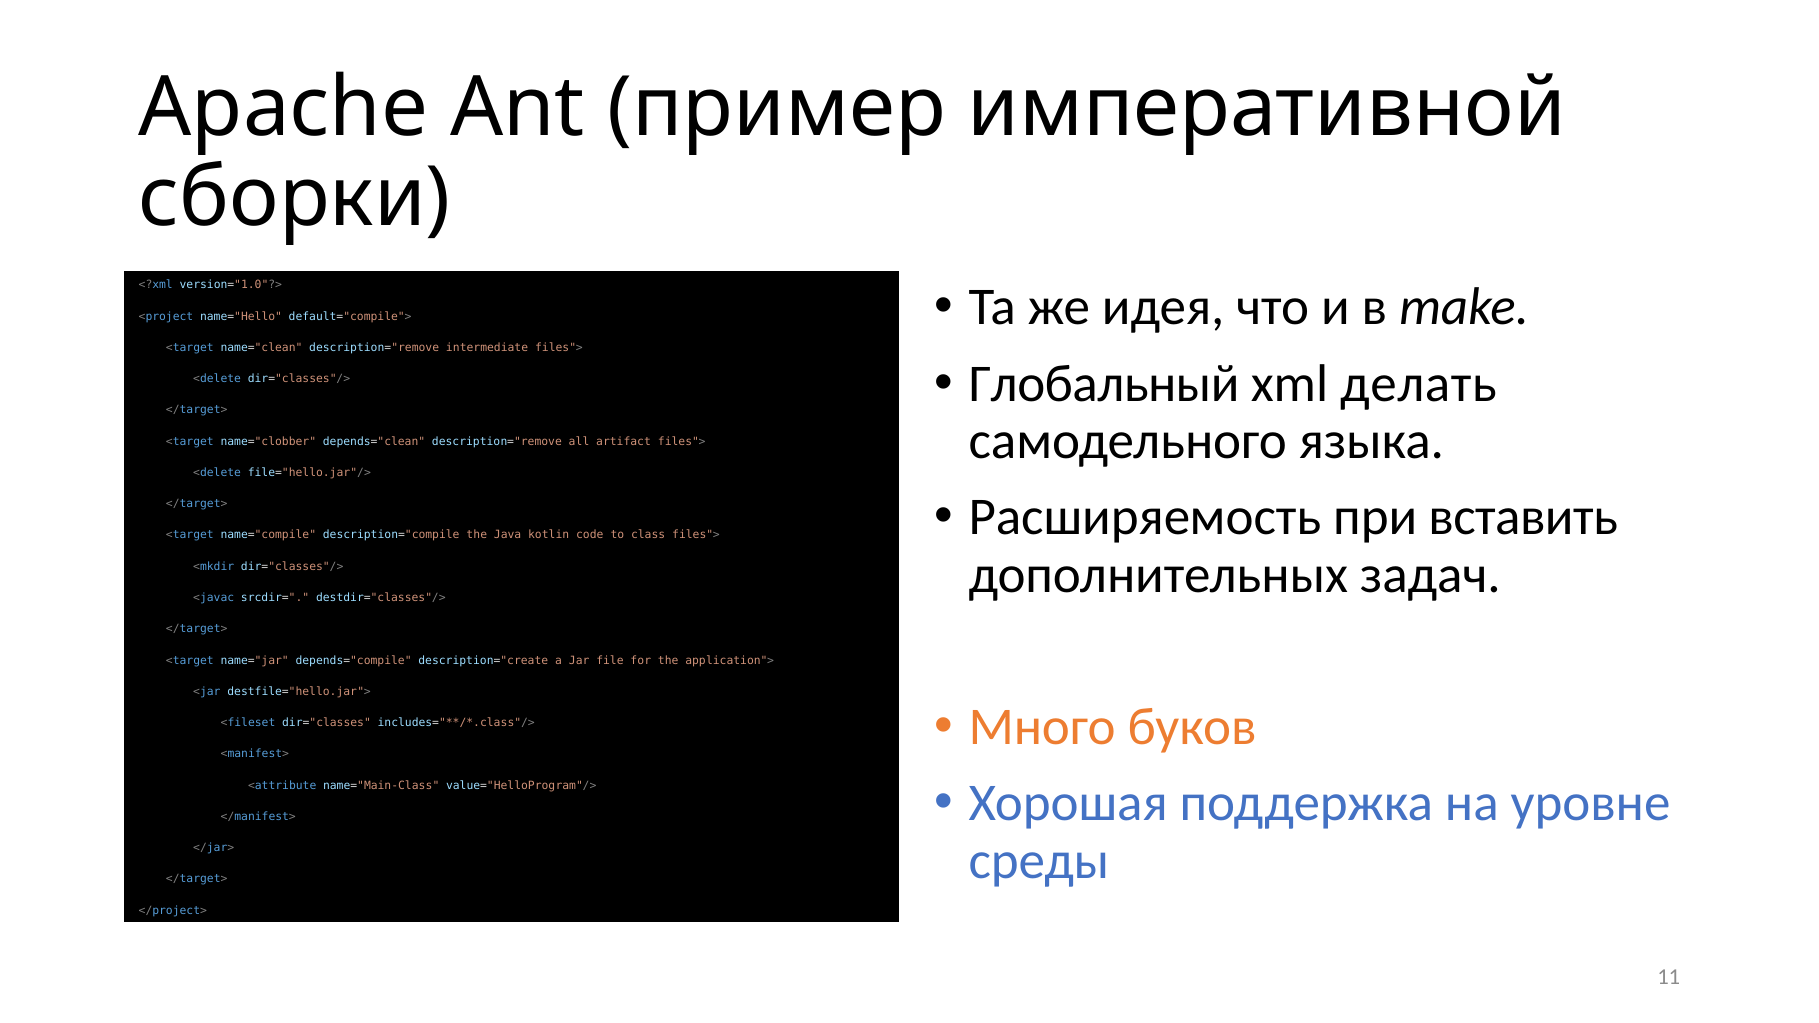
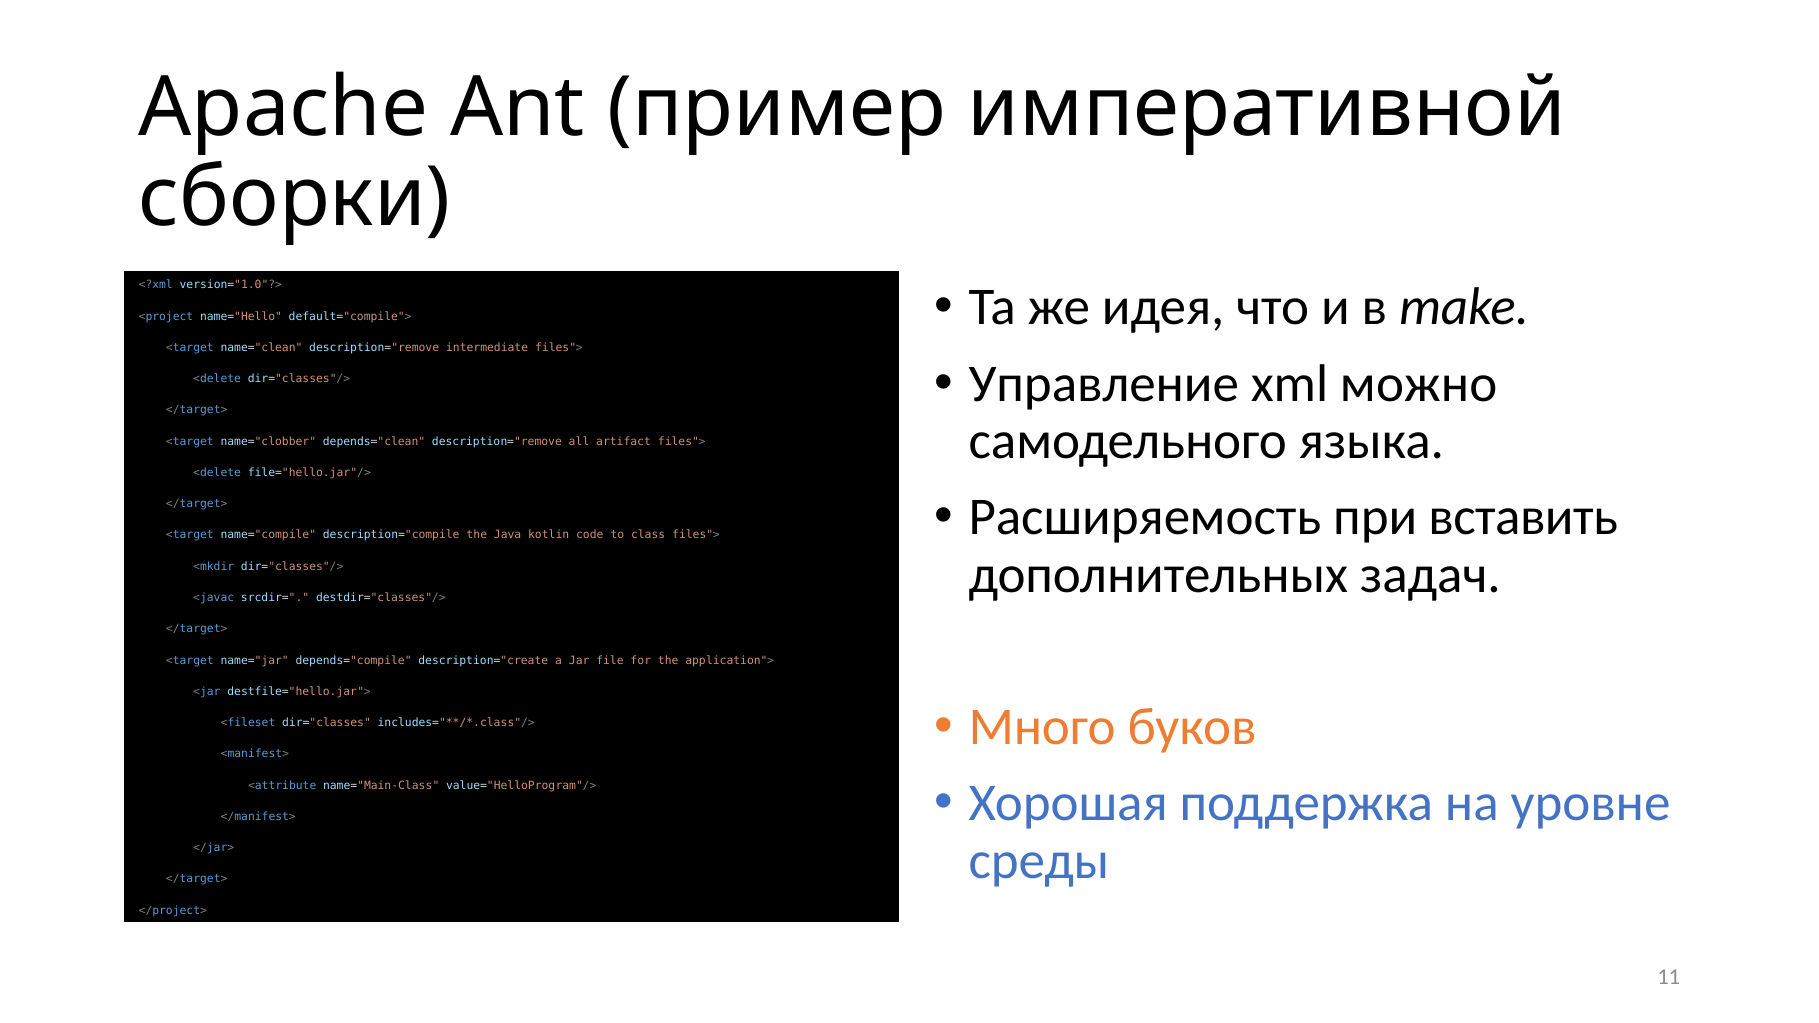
Глобальный: Глобальный -> Управление (1104, 384)
делать: делать -> можно (1419, 384)
